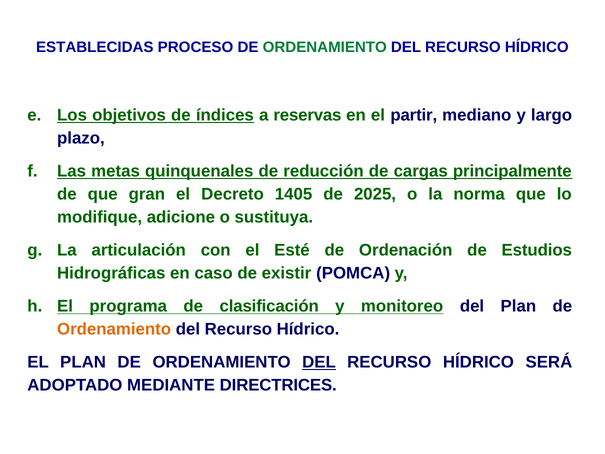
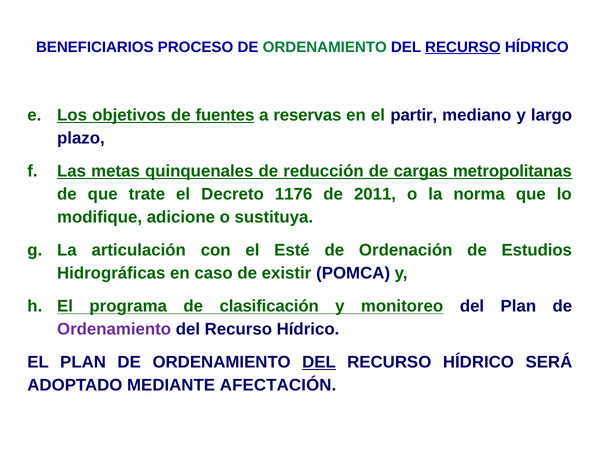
ESTABLECIDAS: ESTABLECIDAS -> BENEFICIARIOS (95, 47)
RECURSO underline: none -> present (463, 47)
índices: índices -> fuentes (225, 115)
principalmente: principalmente -> metropolitanas (512, 171)
gran: gran -> trate (147, 194)
1405: 1405 -> 1176 (294, 194)
2025: 2025 -> 2011 (375, 194)
Ordenamiento colour: orange -> purple (114, 329)
DIRECTRICES: DIRECTRICES -> AFECTACIÓN (278, 385)
